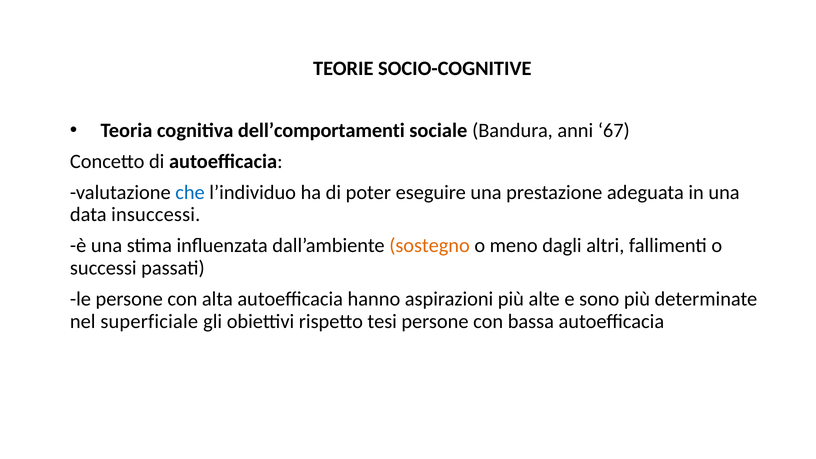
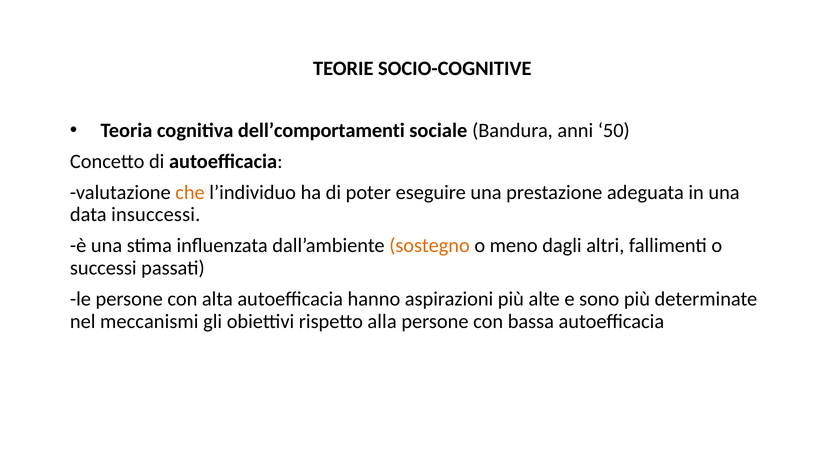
67: 67 -> 50 (614, 130)
che colour: blue -> orange (190, 192)
superficiale: superficiale -> meccanismi (149, 321)
tesi: tesi -> alla (382, 321)
